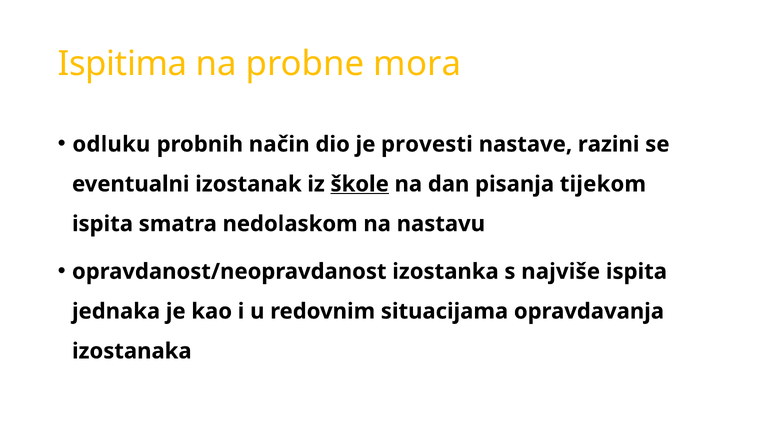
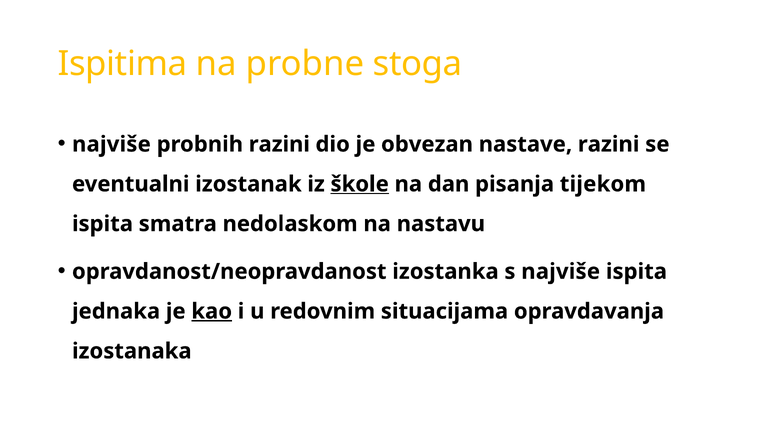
mora: mora -> stoga (418, 64)
odluku: odluku -> najviše (111, 144)
probnih način: način -> razini (279, 144)
provesti: provesti -> obvezan (427, 144)
kao underline: none -> present (212, 312)
